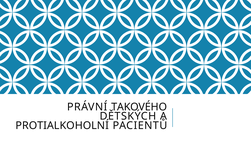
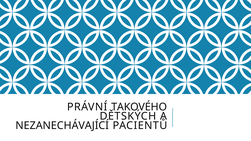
PROTIALKOHOLNÍ: PROTIALKOHOLNÍ -> NEZANECHÁVAJÍCÍ (62, 126)
